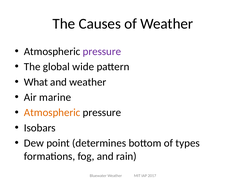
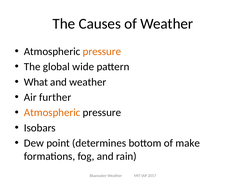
pressure colour: purple -> orange (102, 52)
marine: marine -> further (55, 98)
types: types -> make (188, 144)
